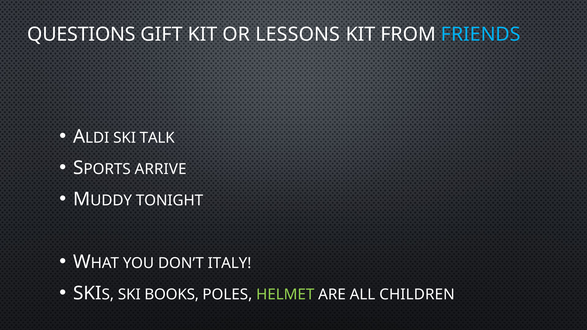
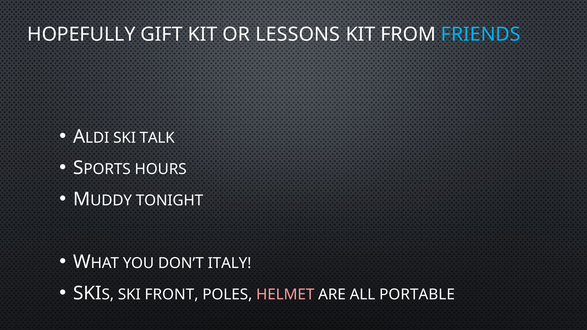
QUESTIONS: QUESTIONS -> HOPEFULLY (81, 34)
ARRIVE: ARRIVE -> HOURS (161, 169)
BOOKS: BOOKS -> FRONT (171, 295)
HELMET colour: light green -> pink (285, 295)
CHILDREN: CHILDREN -> PORTABLE (417, 295)
